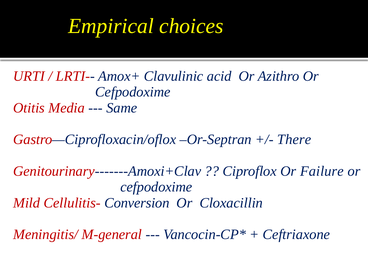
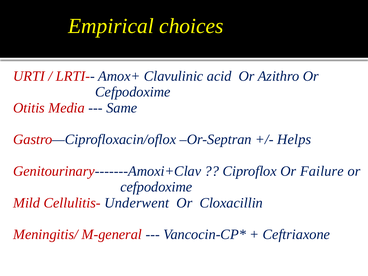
There: There -> Helps (294, 139)
Conversion: Conversion -> Underwent (137, 203)
